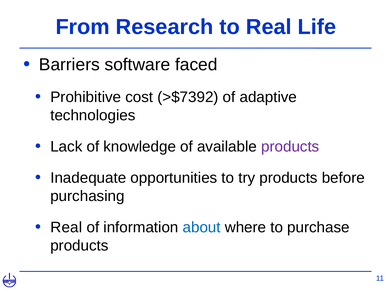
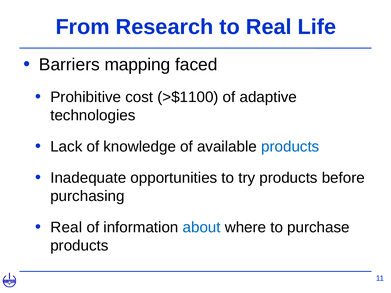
software: software -> mapping (137, 65)
>$7392: >$7392 -> >$1100 (188, 97)
products colour: purple -> blue (290, 147)
